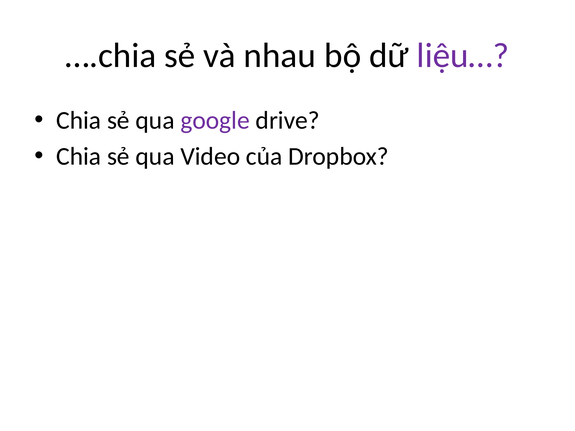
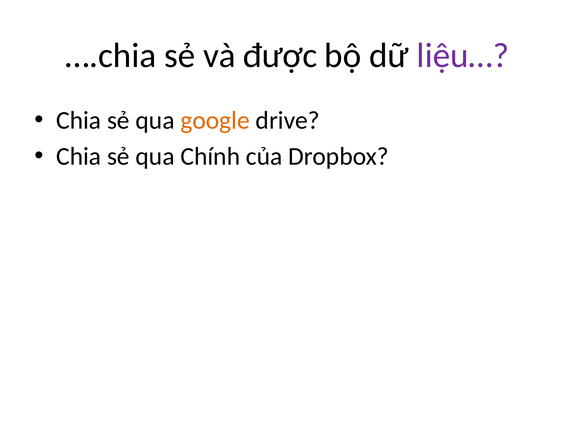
nhau: nhau -> được (280, 56)
google colour: purple -> orange (215, 121)
Video: Video -> Chính (210, 156)
